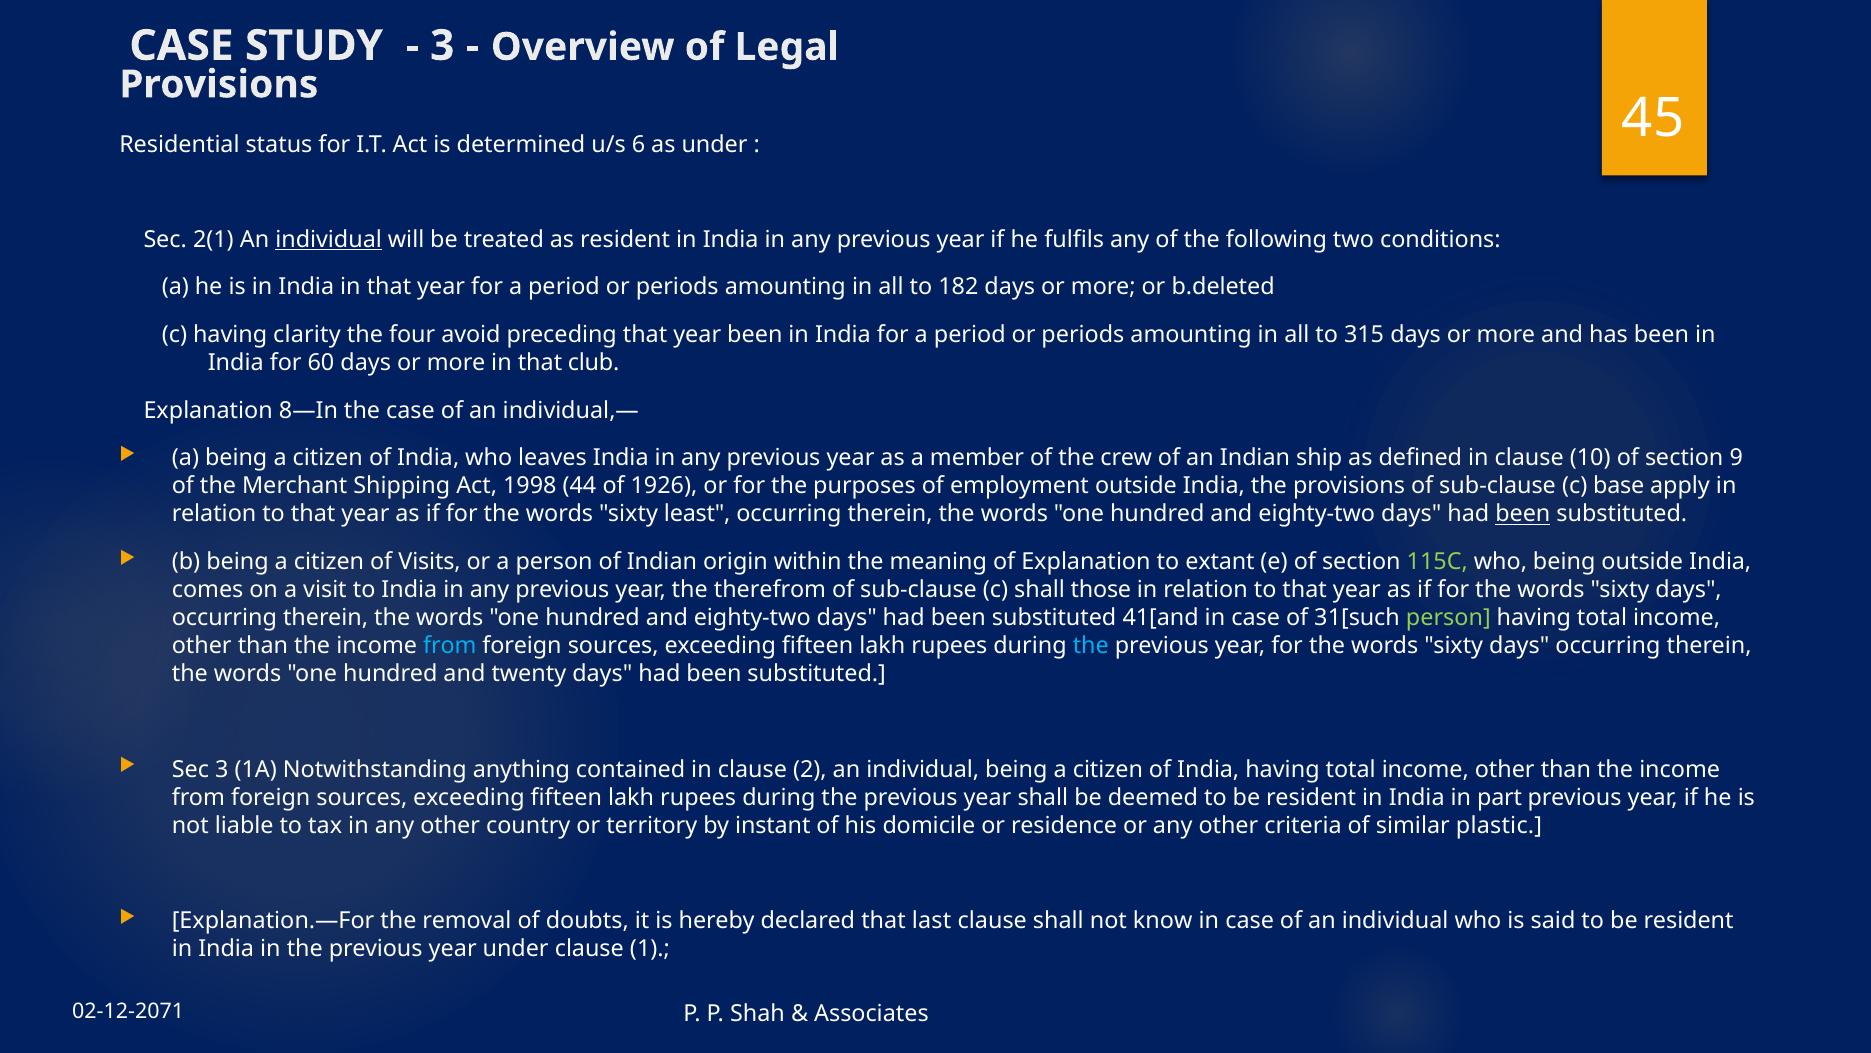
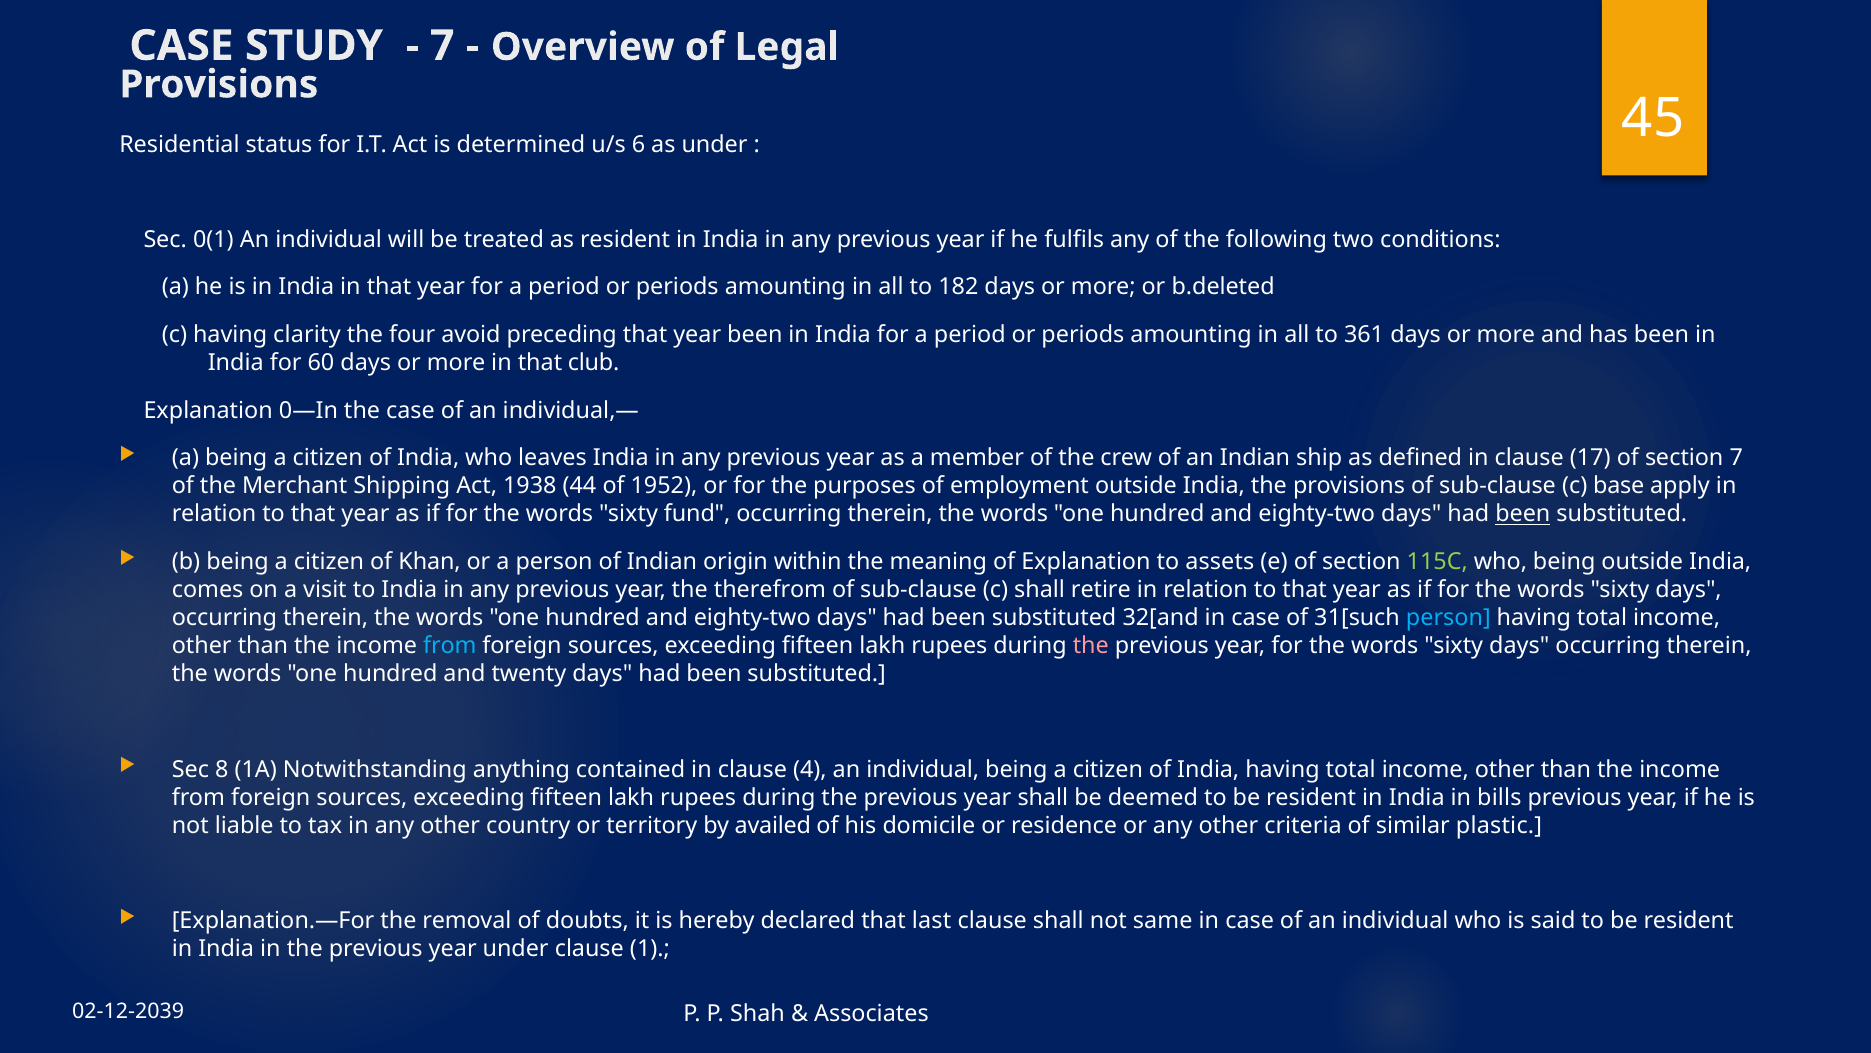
3: 3 -> 7 (442, 46)
2(1: 2(1 -> 0(1 (213, 239)
individual underline: present -> none (329, 239)
315: 315 -> 361 (1364, 335)
8—In: 8—In -> 0—In (309, 410)
10: 10 -> 17 (1590, 458)
section 9: 9 -> 7 (1736, 458)
1998: 1998 -> 1938 (530, 486)
1926: 1926 -> 1952 (664, 486)
least: least -> fund (697, 514)
Visits: Visits -> Khan (430, 561)
extant: extant -> assets (1220, 561)
those: those -> retire (1101, 590)
41[and: 41[and -> 32[and (1161, 618)
person colour: light green -> light blue (1448, 618)
the colour: light blue -> pink (1091, 646)
Sec 3: 3 -> 8 (222, 769)
2: 2 -> 4 (810, 769)
part: part -> bills (1499, 797)
instant: instant -> availed (773, 825)
know: know -> same (1163, 920)
02-12-2071: 02-12-2071 -> 02-12-2039 (128, 1011)
